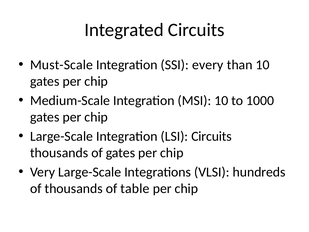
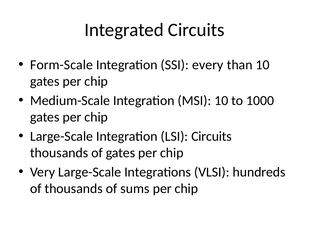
Must-Scale: Must-Scale -> Form-Scale (62, 65)
table: table -> sums (135, 188)
